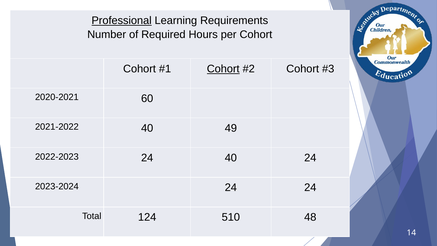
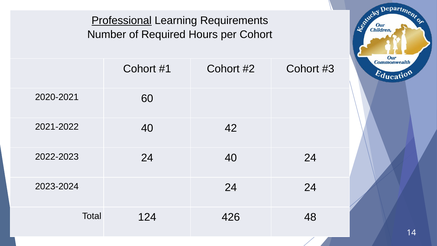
Cohort underline: present -> none (223, 69)
49: 49 -> 42 (231, 128)
510: 510 -> 426 (231, 217)
